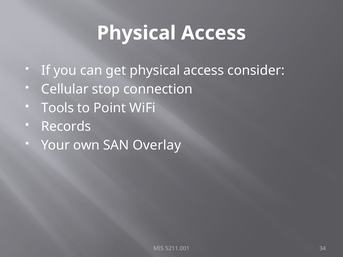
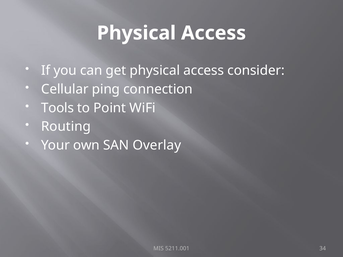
stop: stop -> ping (106, 89)
Records: Records -> Routing (66, 127)
